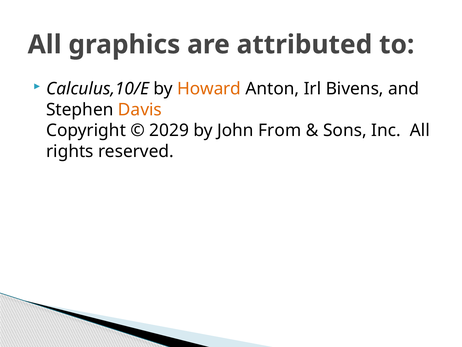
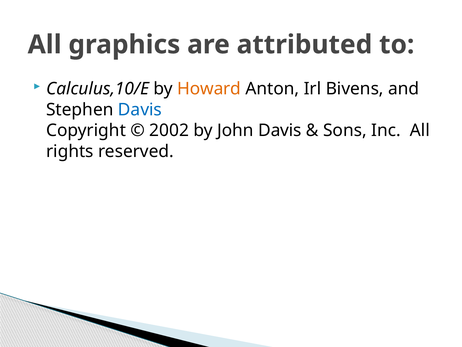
Davis colour: orange -> blue (140, 110)
2029: 2029 -> 2002 (169, 130)
John From: From -> Davis (280, 130)
